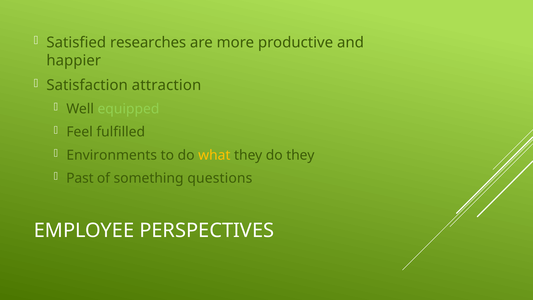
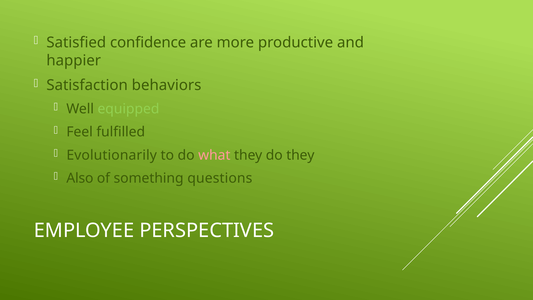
researches: researches -> confidence (148, 42)
attraction: attraction -> behaviors (167, 85)
Environments: Environments -> Evolutionarily (112, 155)
what colour: yellow -> pink (214, 155)
Past: Past -> Also (80, 178)
